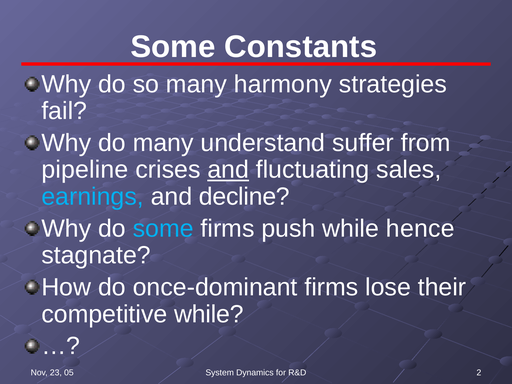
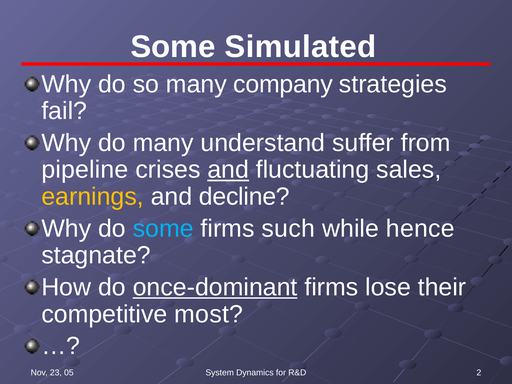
Constants: Constants -> Simulated (300, 47)
harmony: harmony -> company (283, 84)
earnings colour: light blue -> yellow (93, 197)
push: push -> such (288, 229)
once-dominant underline: none -> present (215, 287)
competitive while: while -> most (209, 314)
